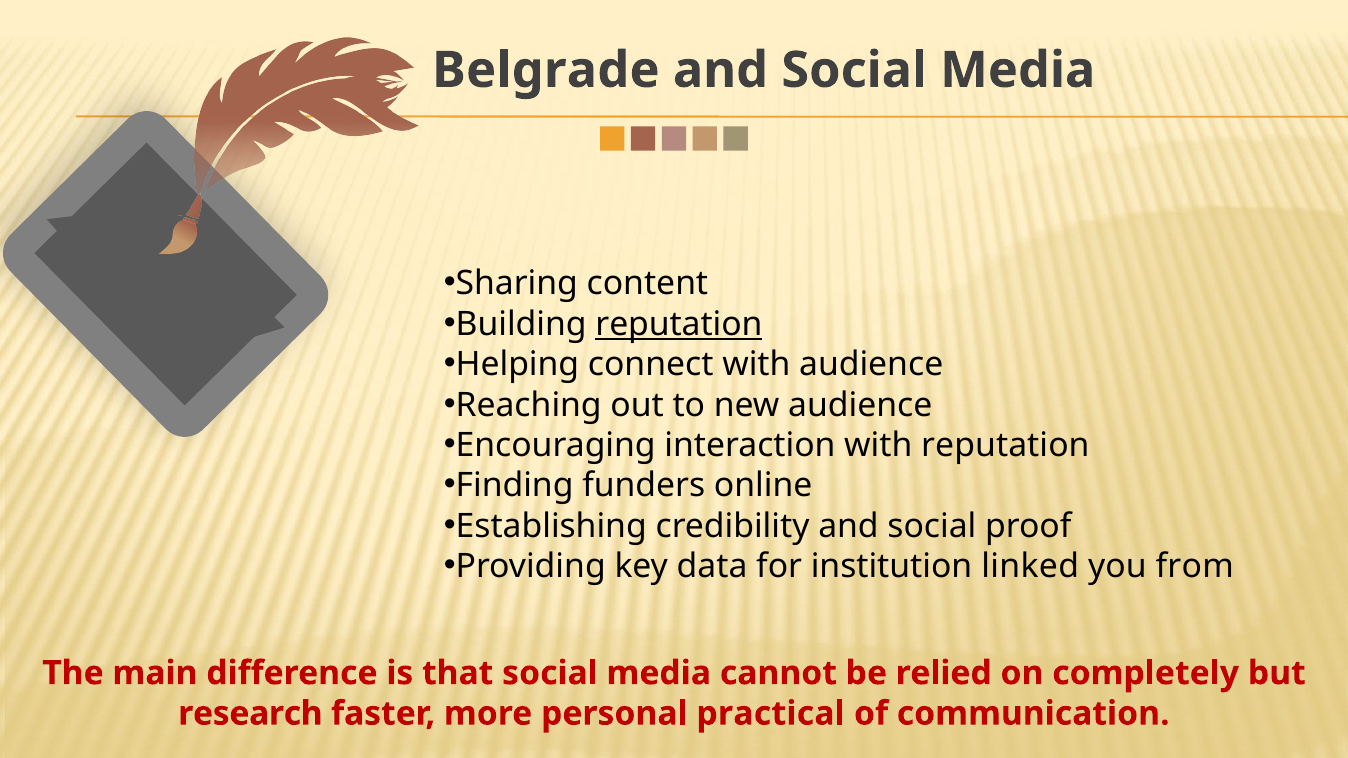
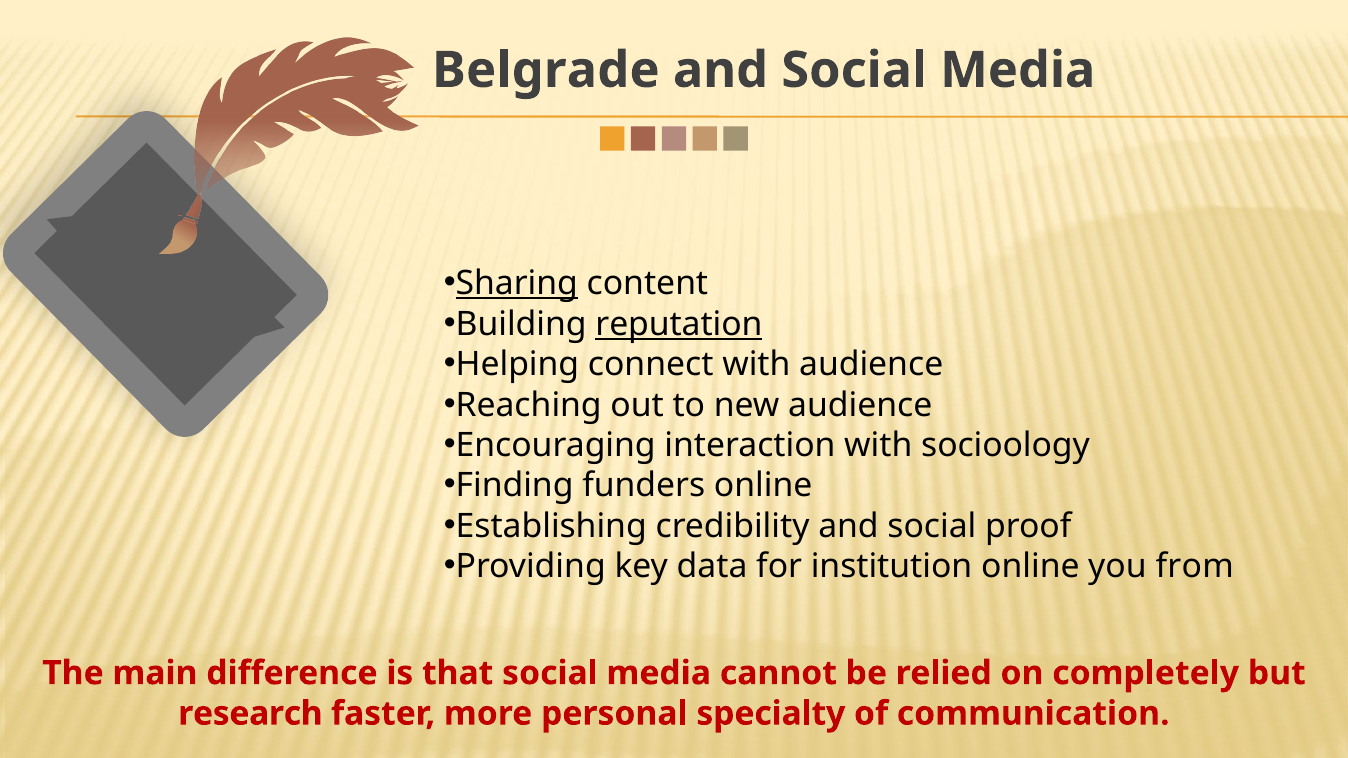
Sharing underline: none -> present (517, 284)
with reputation: reputation -> socioology (1005, 445)
institution linked: linked -> online (1030, 567)
practical: practical -> specialty (771, 714)
